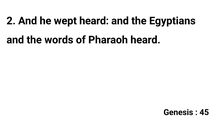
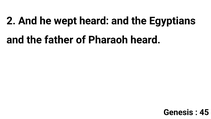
words: words -> father (59, 40)
